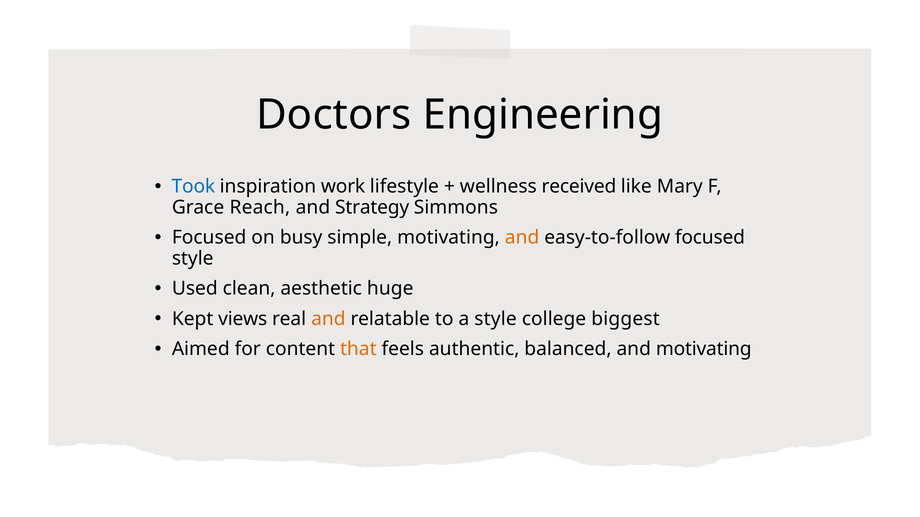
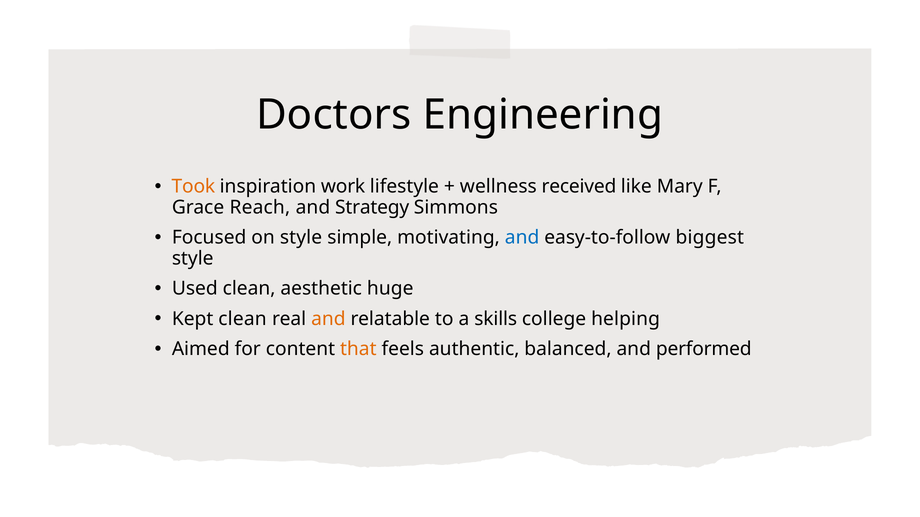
Took colour: blue -> orange (193, 187)
on busy: busy -> style (301, 238)
and colour: orange -> blue (522, 238)
easy-to-follow focused: focused -> biggest (710, 238)
Kept views: views -> clean (243, 319)
a style: style -> skills (496, 319)
biggest: biggest -> helping (626, 319)
and motivating: motivating -> performed (704, 349)
